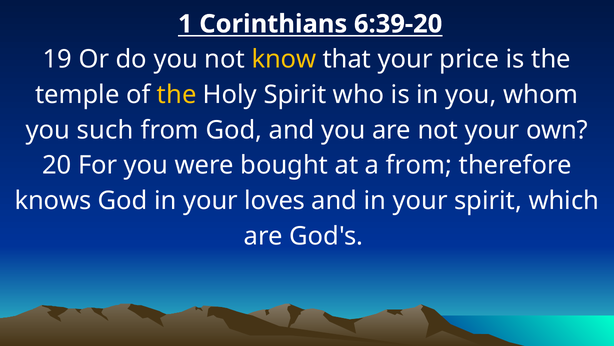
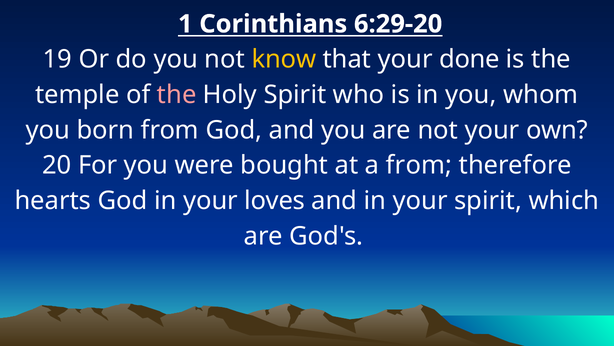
6:39-20: 6:39-20 -> 6:29-20 (398, 24)
price: price -> done (469, 59)
the colour: yellow -> pink (177, 95)
such: such -> born (105, 130)
knows: knows -> hearts (53, 200)
